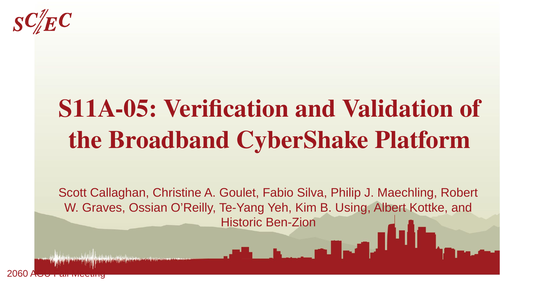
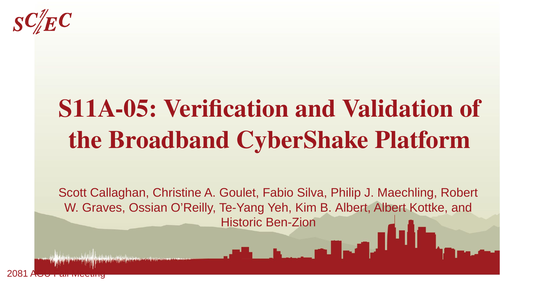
B Using: Using -> Albert (353, 208)
2060: 2060 -> 2081 (18, 274)
